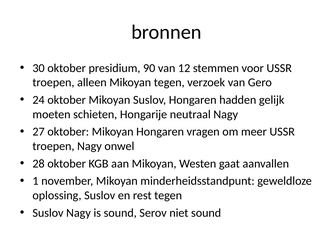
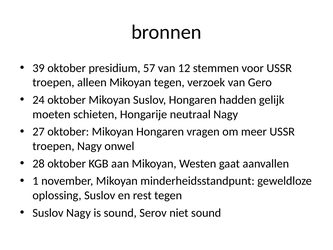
30: 30 -> 39 (39, 68)
90: 90 -> 57 (149, 68)
